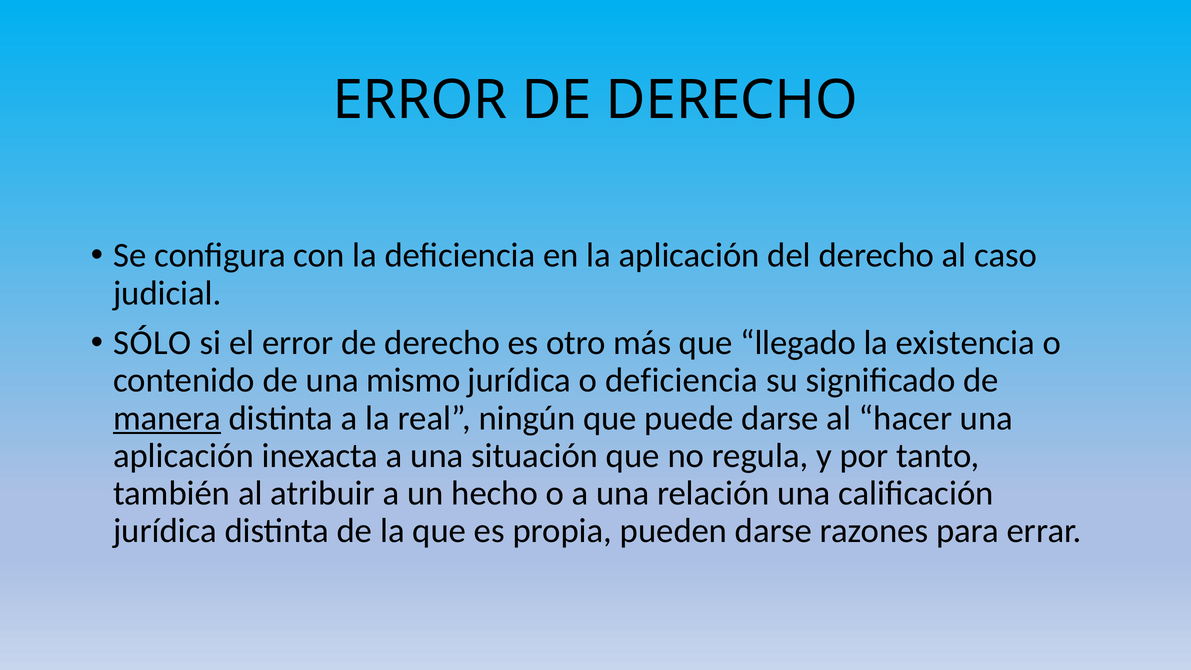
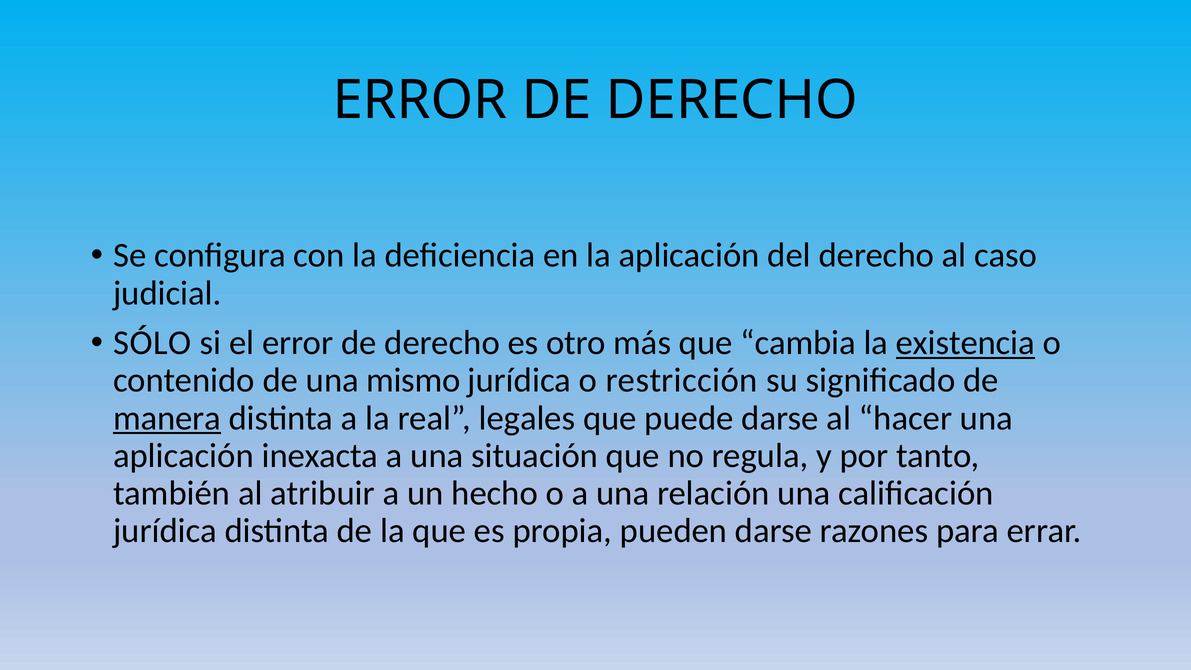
llegado: llegado -> cambia (798, 343)
existencia underline: none -> present (965, 343)
o deficiencia: deficiencia -> restricción (682, 380)
ningún: ningún -> legales (527, 418)
